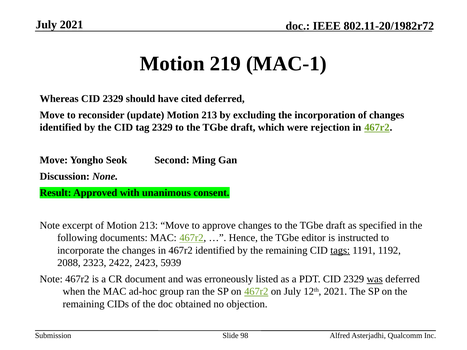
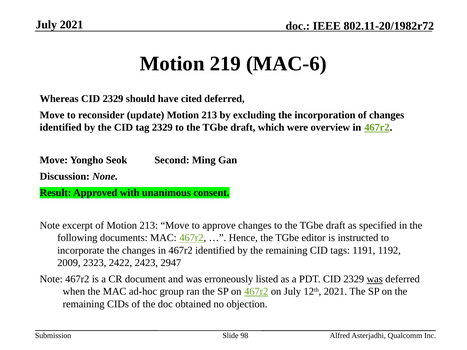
MAC-1: MAC-1 -> MAC-6 (286, 64)
rejection: rejection -> overview (330, 128)
tags underline: present -> none (340, 250)
2088: 2088 -> 2009 (69, 263)
5939: 5939 -> 2947 (171, 263)
